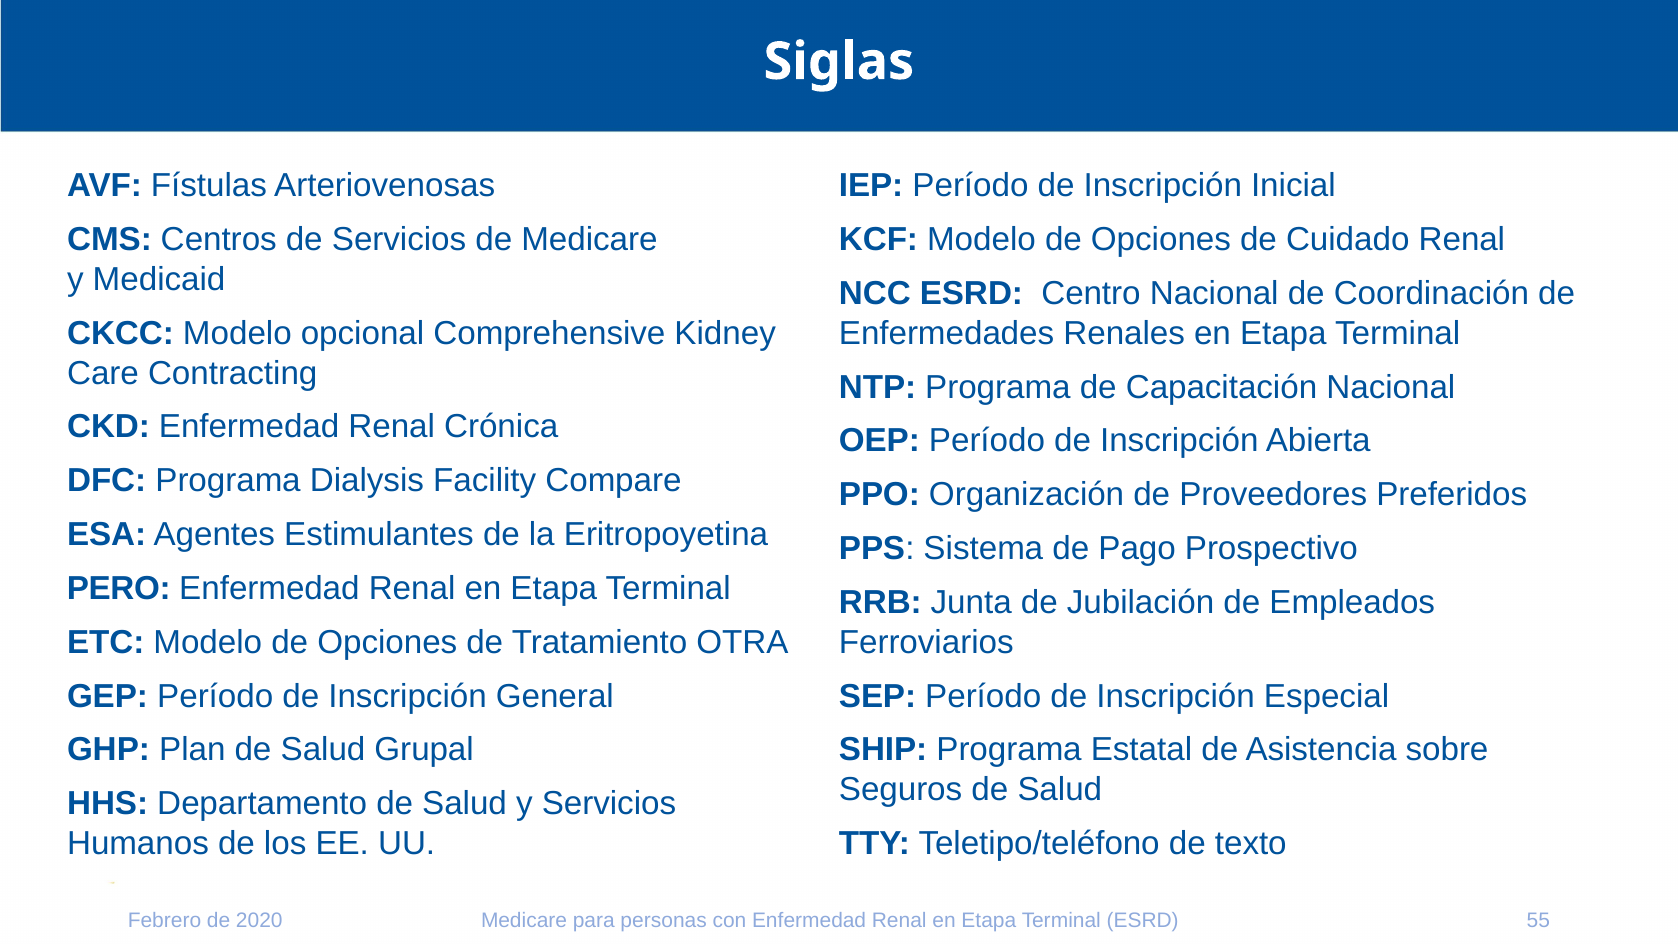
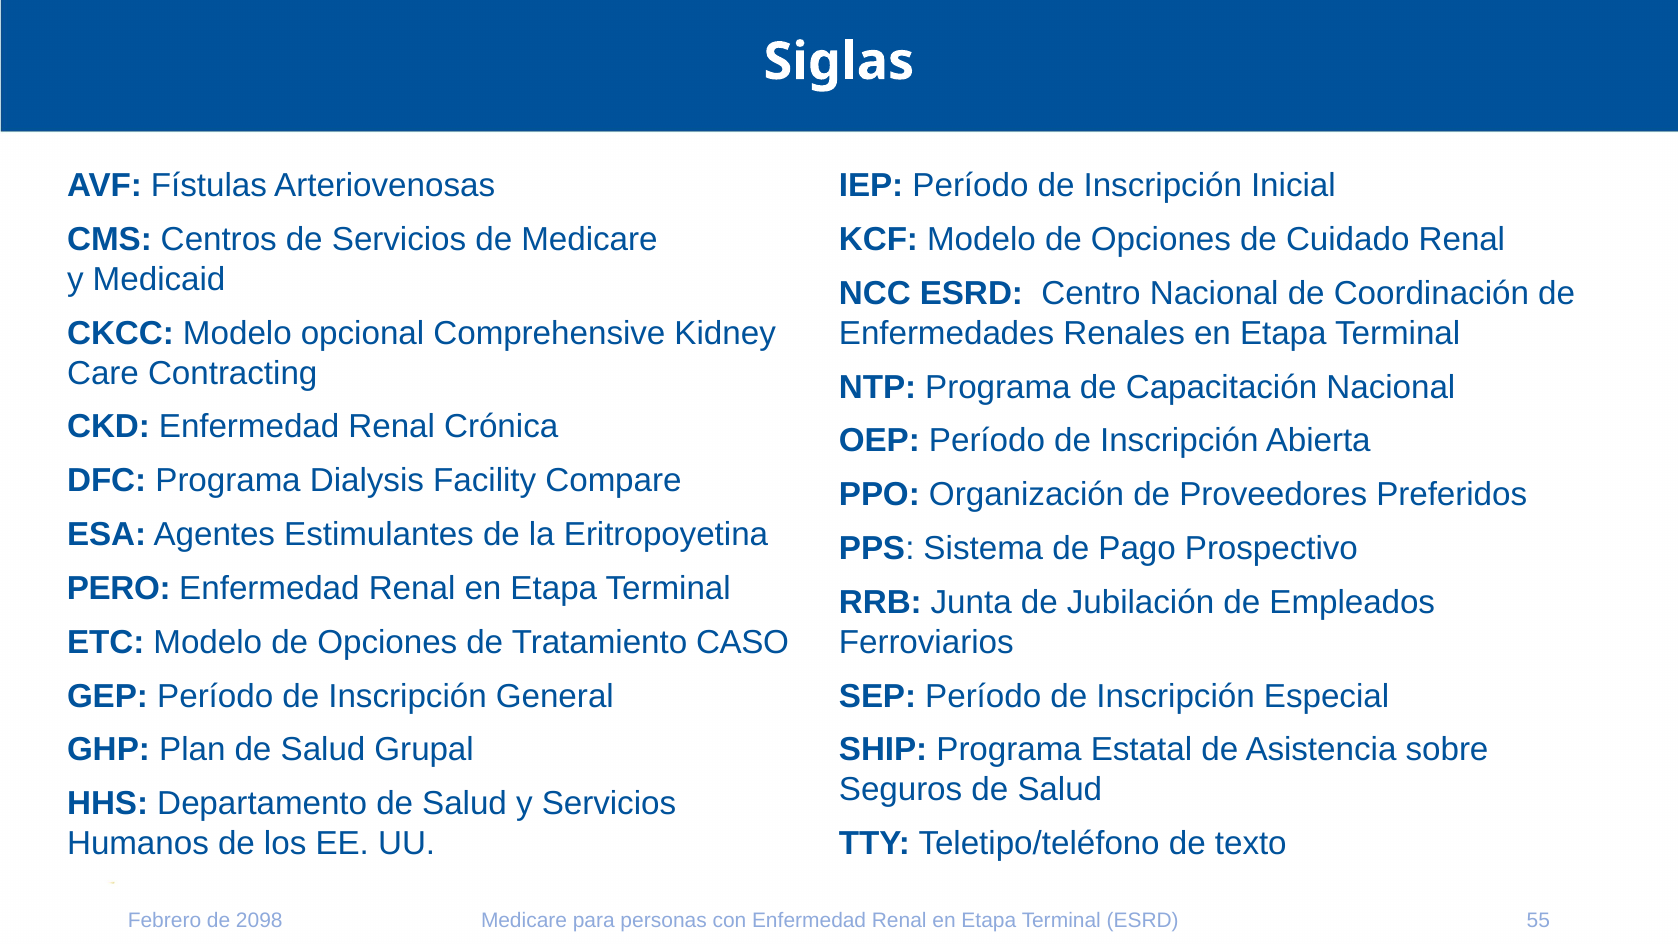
OTRA: OTRA -> CASO (743, 642)
2020: 2020 -> 2098 (259, 920)
